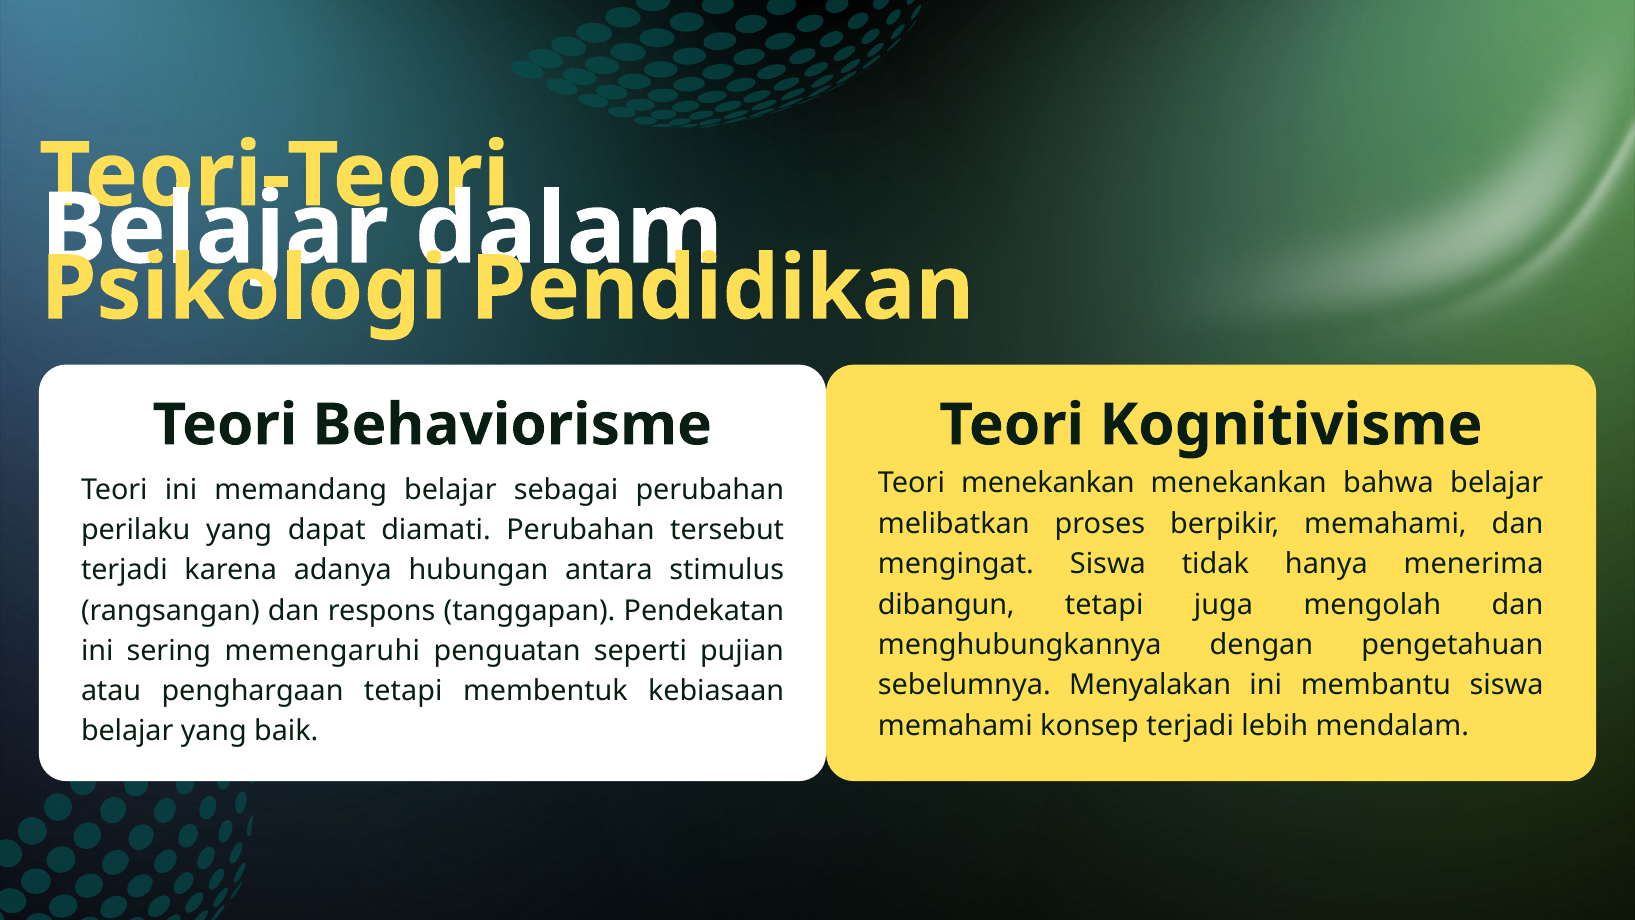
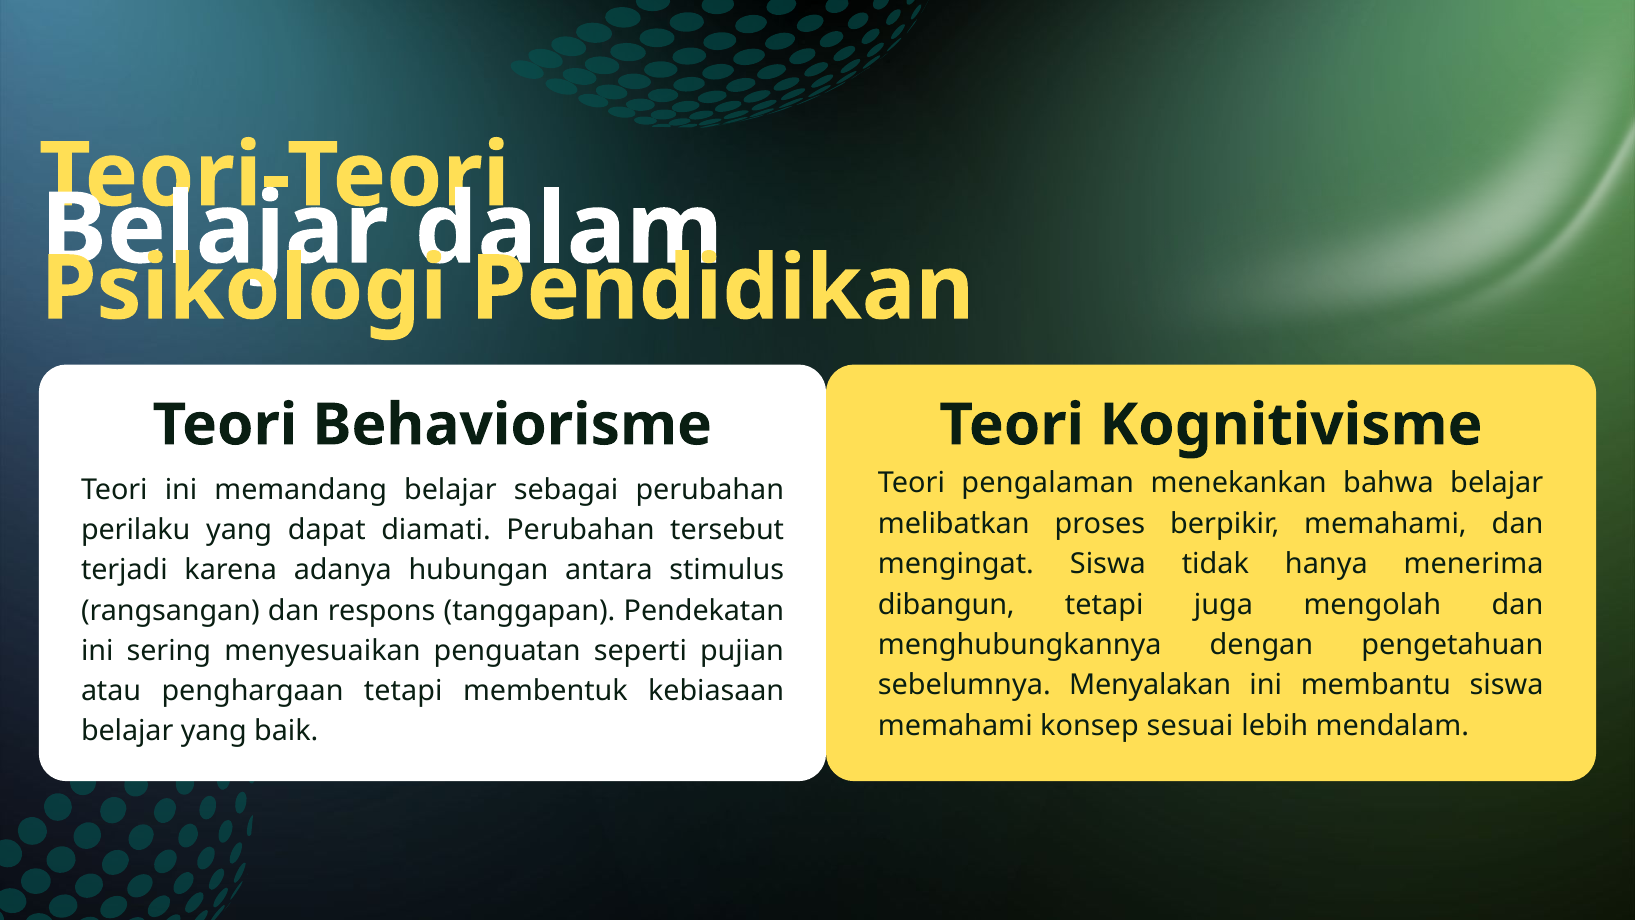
Teori menekankan: menekankan -> pengalaman (1048, 483)
memengaruhi: memengaruhi -> menyesuaikan (322, 651)
konsep terjadi: terjadi -> sesuai (1190, 725)
